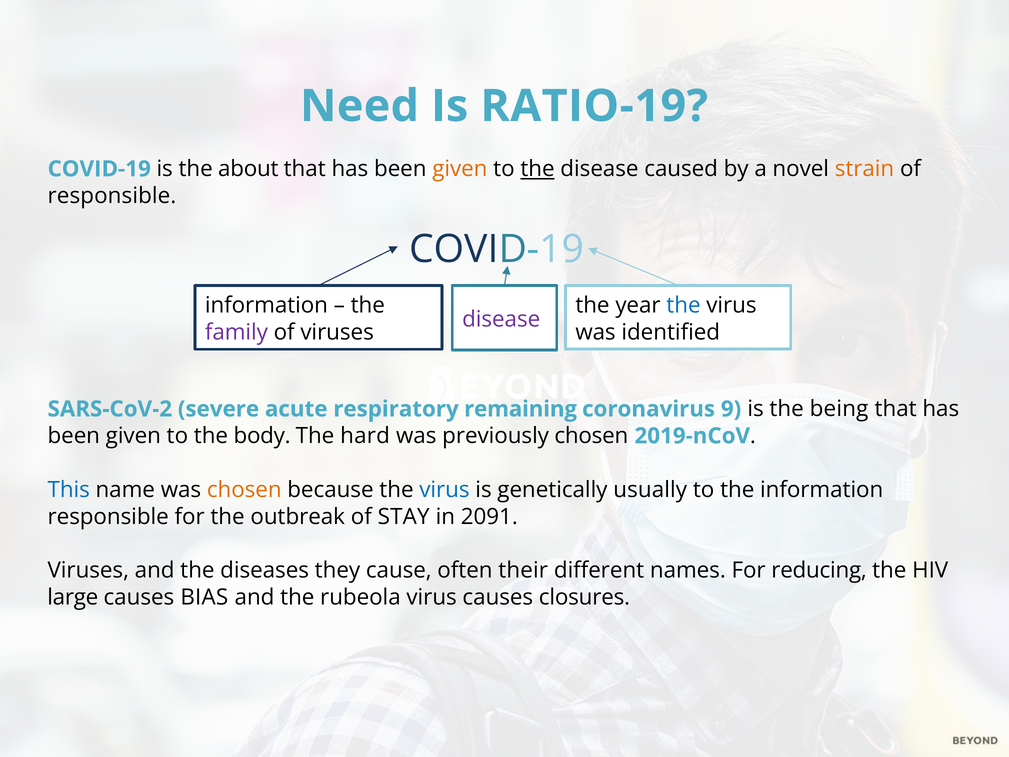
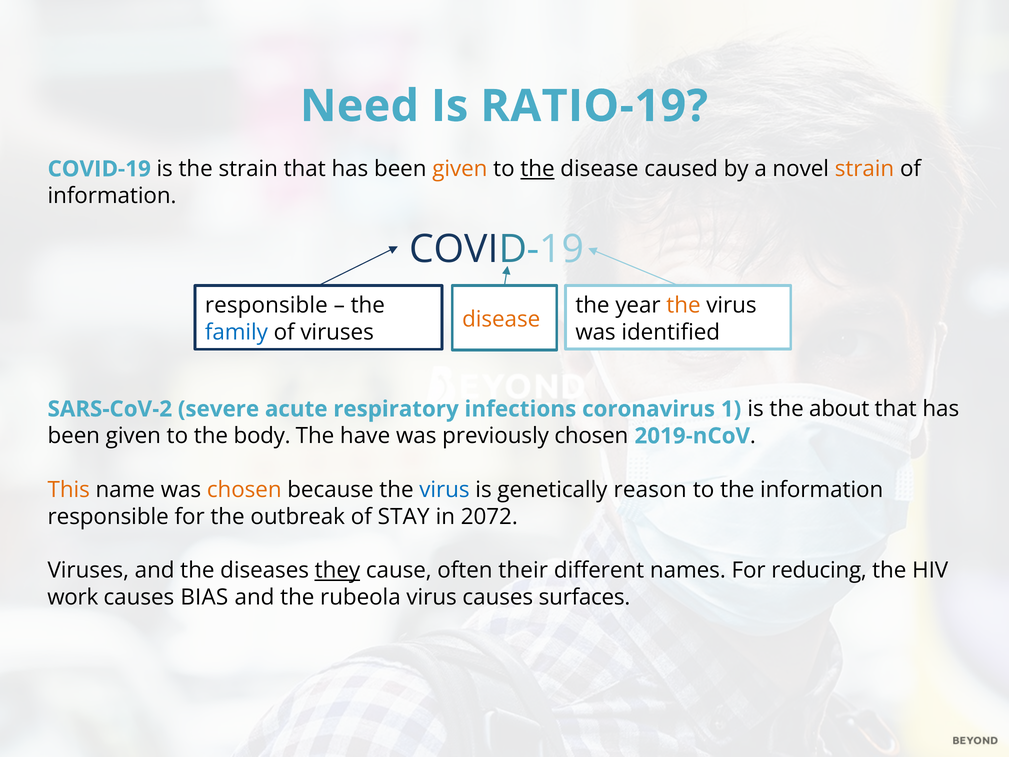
the about: about -> strain (248, 169)
responsible: responsible -> information (112, 196)
the colour: blue -> orange (684, 305)
information: information -> responsible (266, 305)
disease colour: purple -> orange (501, 319)
family colour: purple -> blue (236, 332)
remaining: remaining -> infections (520, 409)
9: 9 -> 1 (731, 409)
being: being -> about (839, 409)
hard: hard -> have (365, 436)
This colour: blue -> orange (69, 490)
usually: usually -> reason (650, 490)
2091: 2091 -> 2072 (489, 516)
they underline: none -> present (337, 570)
large: large -> work (73, 597)
closures: closures -> surfaces (584, 597)
